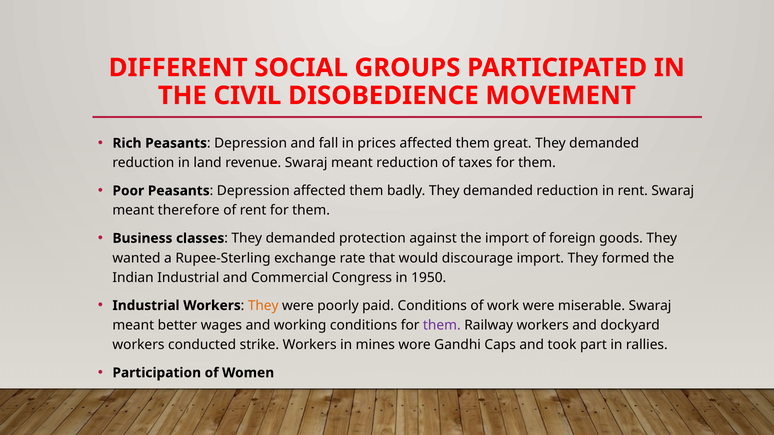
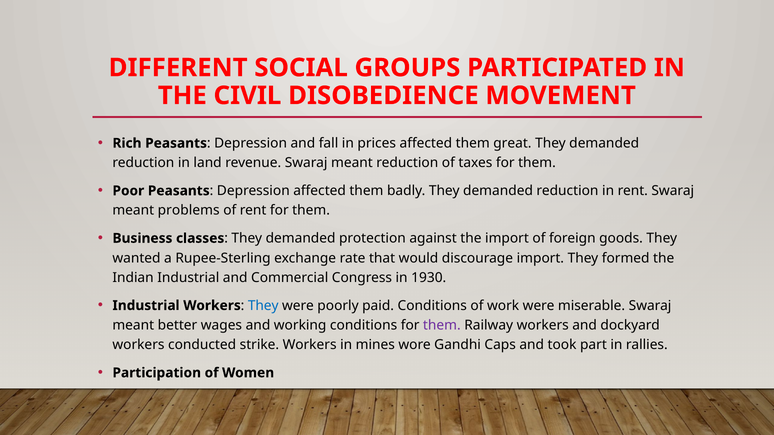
therefore: therefore -> problems (189, 211)
1950: 1950 -> 1930 (429, 278)
They colour: orange -> blue (263, 306)
